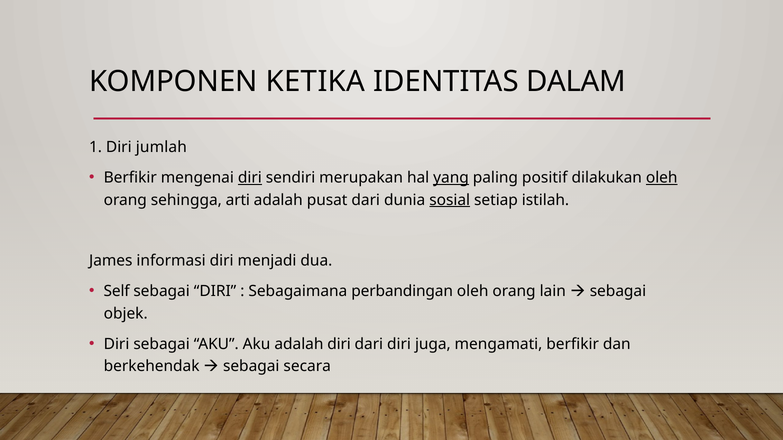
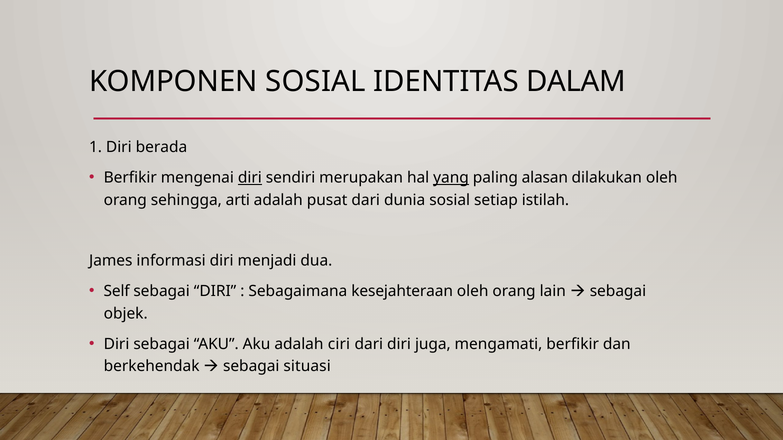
KOMPONEN KETIKA: KETIKA -> SOSIAL (315, 82)
jumlah: jumlah -> berada (161, 148)
positif: positif -> alasan (545, 178)
oleh underline: present -> none (662, 178)
sosial underline: present -> none (450, 200)
perbandingan: perbandingan -> kesejahteraan (402, 292)
adalah diri: diri -> ciri (339, 344)
secara: secara -> situasi (307, 367)
